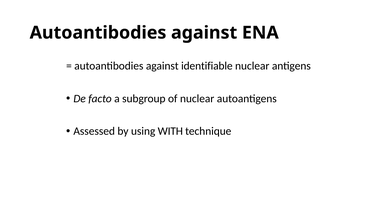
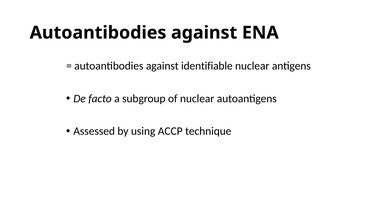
WITH: WITH -> ACCP (170, 131)
